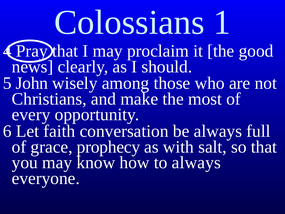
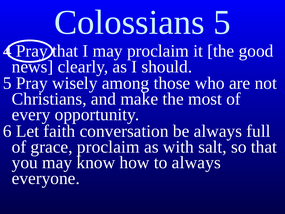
Colossians 1: 1 -> 5 (222, 22)
5 John: John -> Pray (32, 83)
grace prophecy: prophecy -> proclaim (108, 147)
